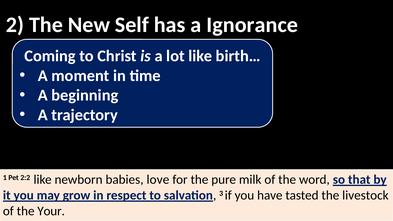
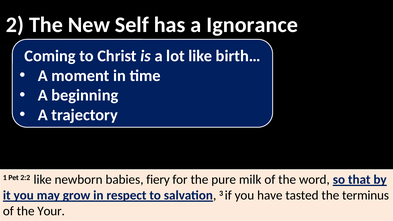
love: love -> fiery (158, 180)
livestock: livestock -> terminus (366, 195)
